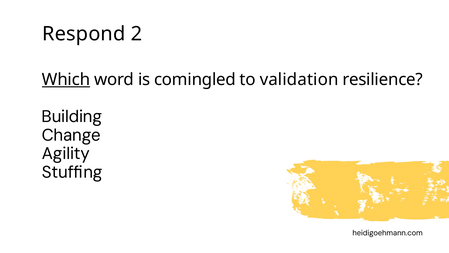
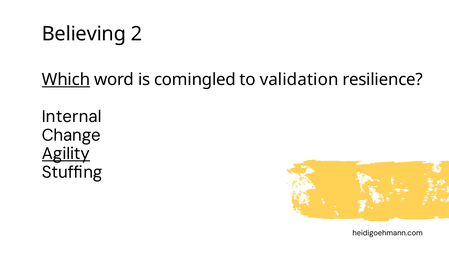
Respond: Respond -> Believing (84, 34)
Building: Building -> Internal (72, 116)
Agility underline: none -> present (66, 153)
